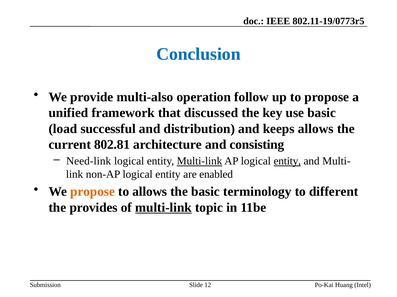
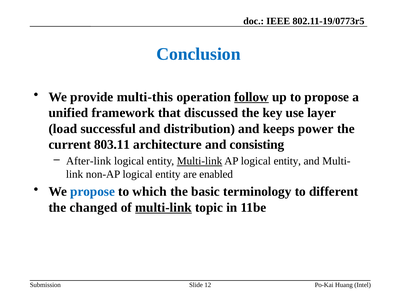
multi-also: multi-also -> multi-this (145, 97)
follow underline: none -> present (252, 97)
use basic: basic -> layer (322, 113)
keeps allows: allows -> power (316, 129)
802.81: 802.81 -> 803.11 (112, 145)
Need-link: Need-link -> After-link (89, 161)
entity underline: present -> none (287, 161)
propose colour: orange -> blue (93, 192)
to allows: allows -> which (150, 192)
provides: provides -> changed (93, 208)
